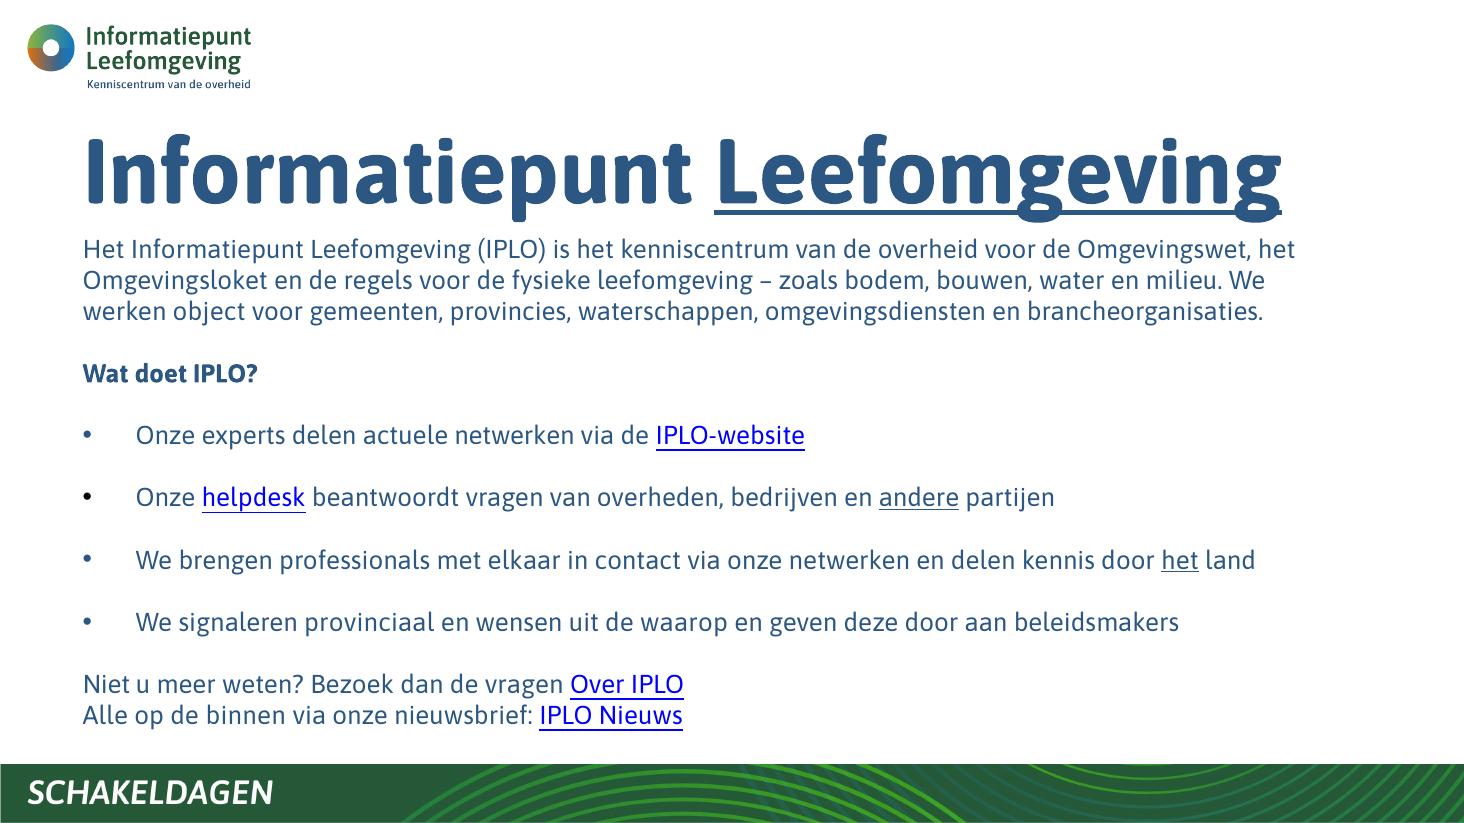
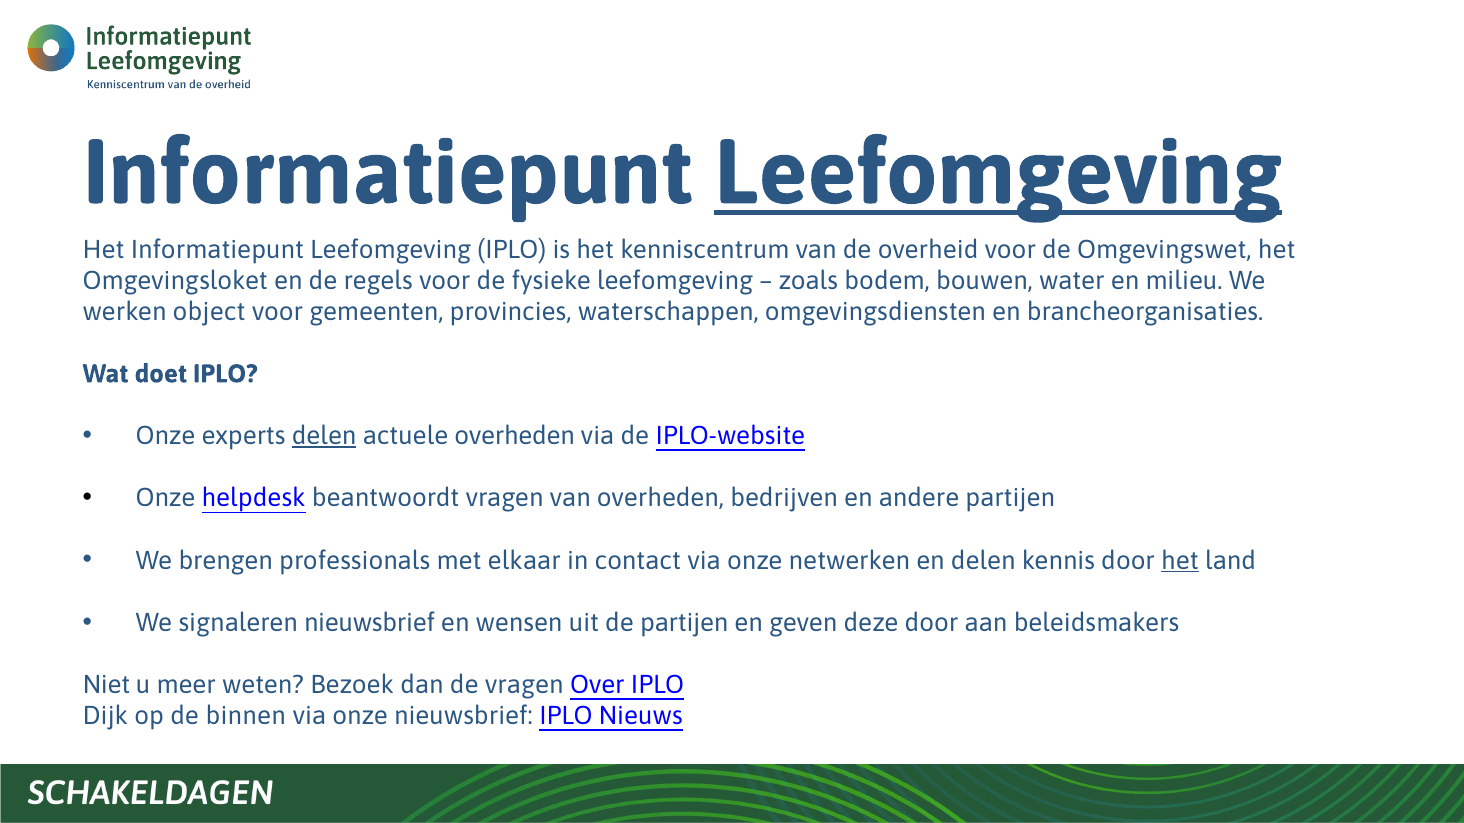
delen underline: none -> present (324, 436)
actuele netwerken: netwerken -> overheden (515, 436)
andere underline: present -> none (919, 499)
signaleren provinciaal: provinciaal -> nieuwsbrief (369, 623)
de waarop: waarop -> partijen (684, 623)
Alle: Alle -> Dijk (105, 716)
